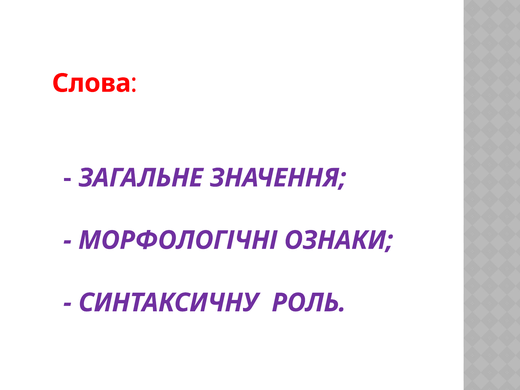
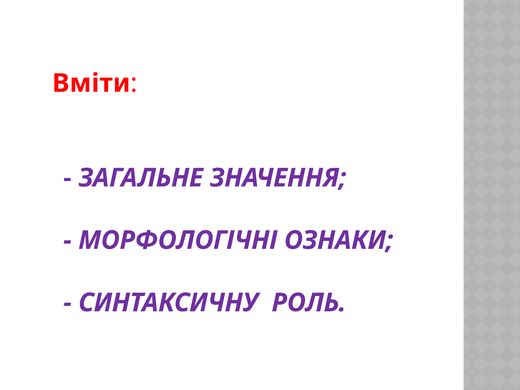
Слова: Слова -> Вміти (91, 83)
